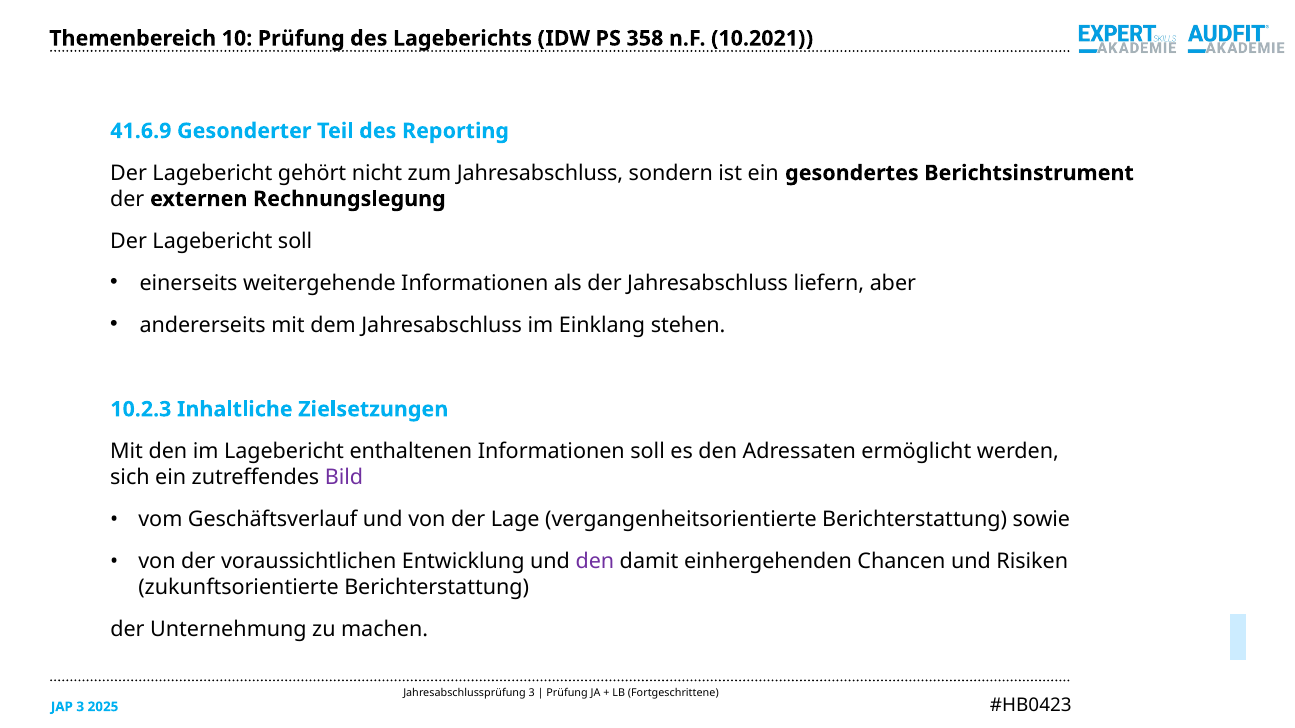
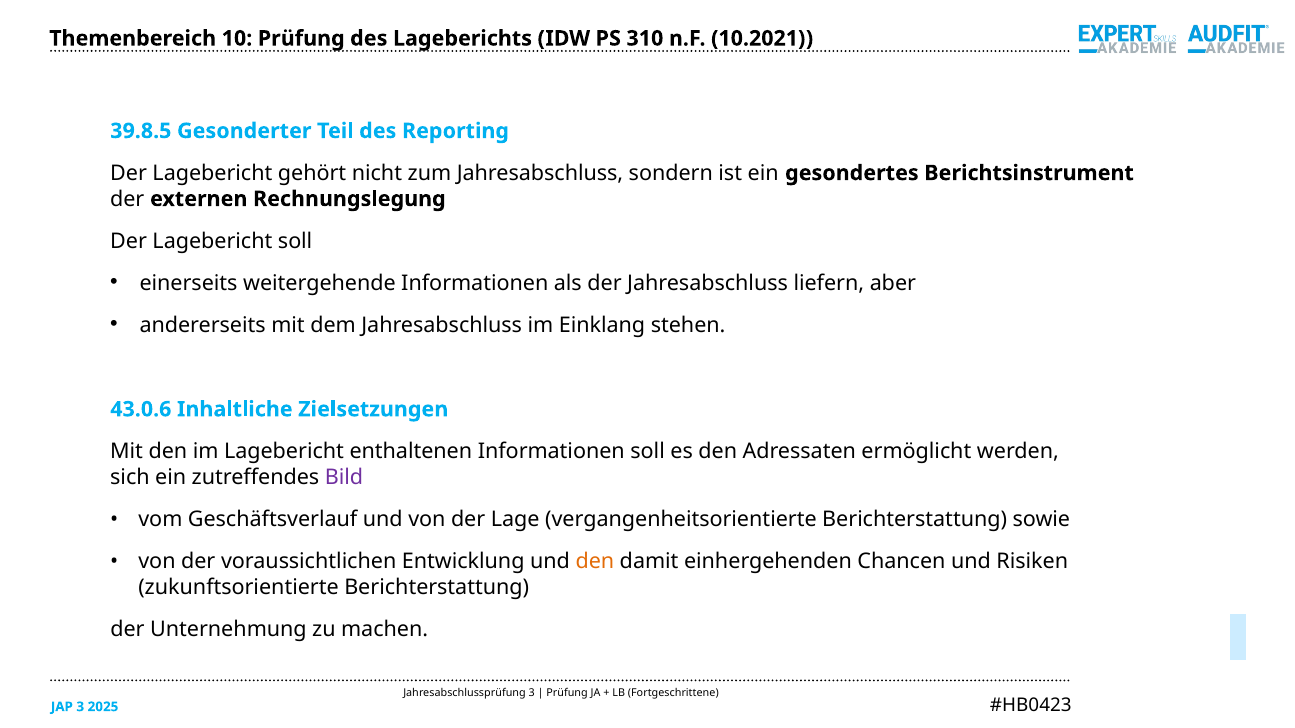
358: 358 -> 310 (645, 38)
41.6.9: 41.6.9 -> 39.8.5 (141, 131)
10.2.3: 10.2.3 -> 43.0.6 (141, 410)
den colour: purple -> orange (595, 562)
